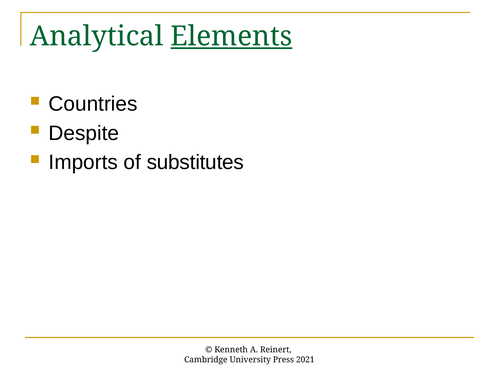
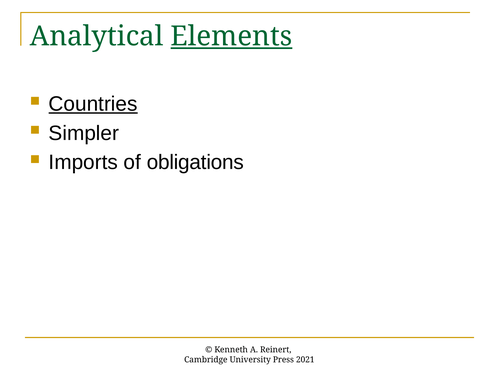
Countries underline: none -> present (93, 104)
Despite: Despite -> Simpler (84, 133)
substitutes: substitutes -> obligations (195, 162)
